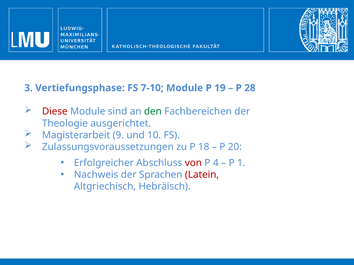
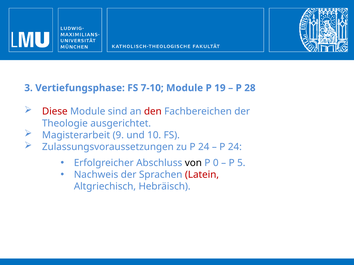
den colour: green -> red (153, 112)
zu P 18: 18 -> 24 (204, 147)
20: 20 -> 24 (235, 147)
von colour: red -> black (193, 163)
4: 4 -> 0 (216, 163)
1: 1 -> 5 (241, 163)
